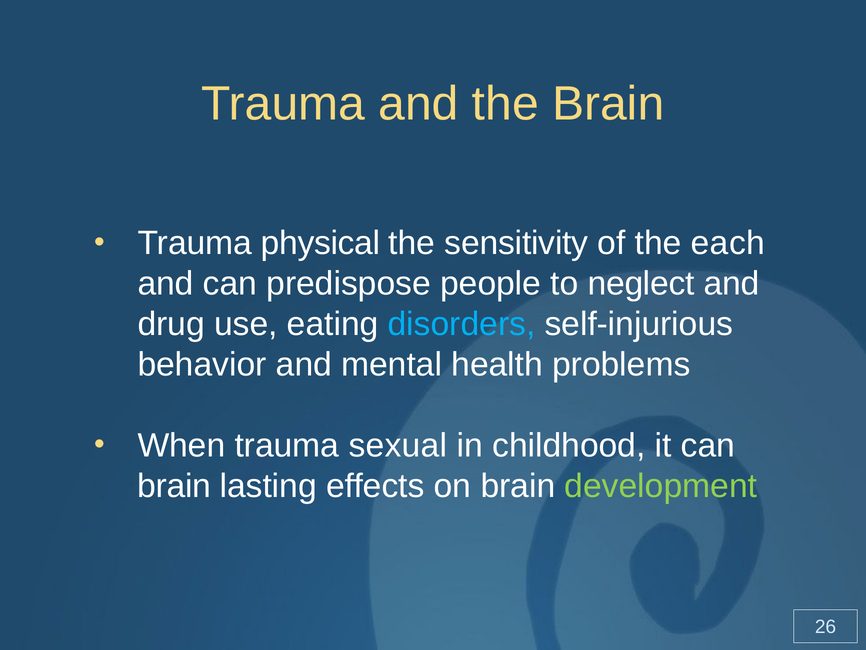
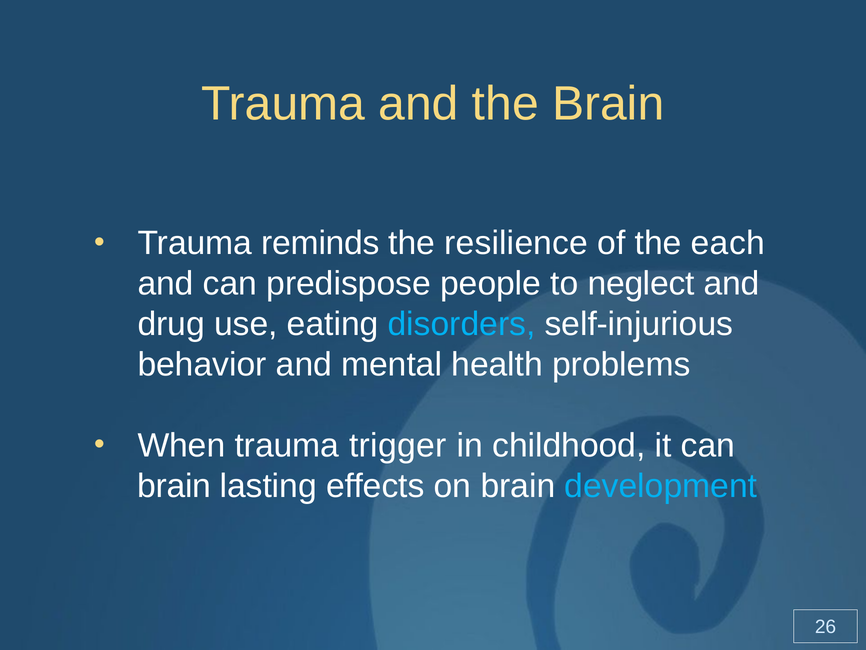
physical: physical -> reminds (320, 243)
sensitivity: sensitivity -> resilience (516, 243)
sexual: sexual -> trigger (398, 445)
development colour: light green -> light blue (661, 486)
